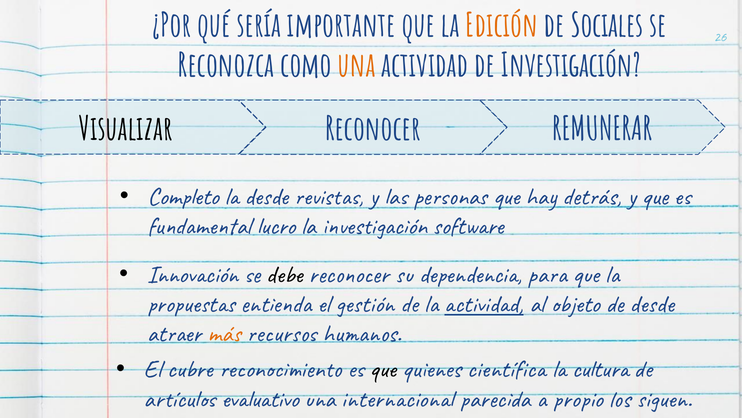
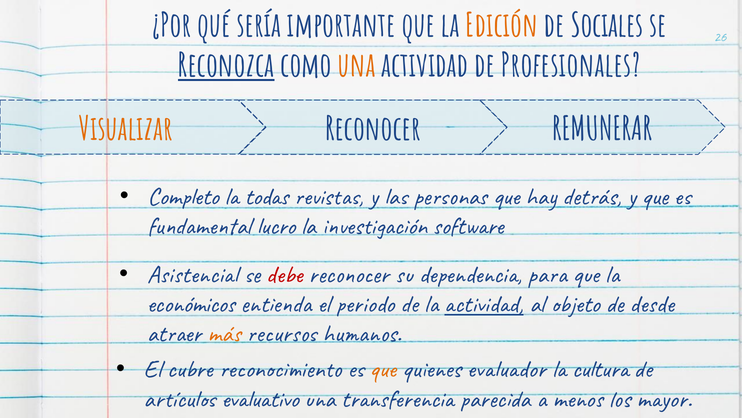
Reconozca underline: none -> present (226, 66)
de Investigación: Investigación -> Profesionales (571, 66)
Visualizar colour: black -> orange (126, 129)
la desde: desde -> todas (267, 196)
Innovación: Innovación -> Asistencial (193, 274)
debe colour: black -> red (285, 274)
propuestas: propuestas -> económicos (191, 304)
gestión: gestión -> periodo (365, 304)
que colour: black -> orange (383, 369)
científica: científica -> evaluador (507, 369)
internacional: internacional -> transferencia (398, 398)
propio: propio -> menos (578, 398)
siguen: siguen -> mayor (664, 398)
